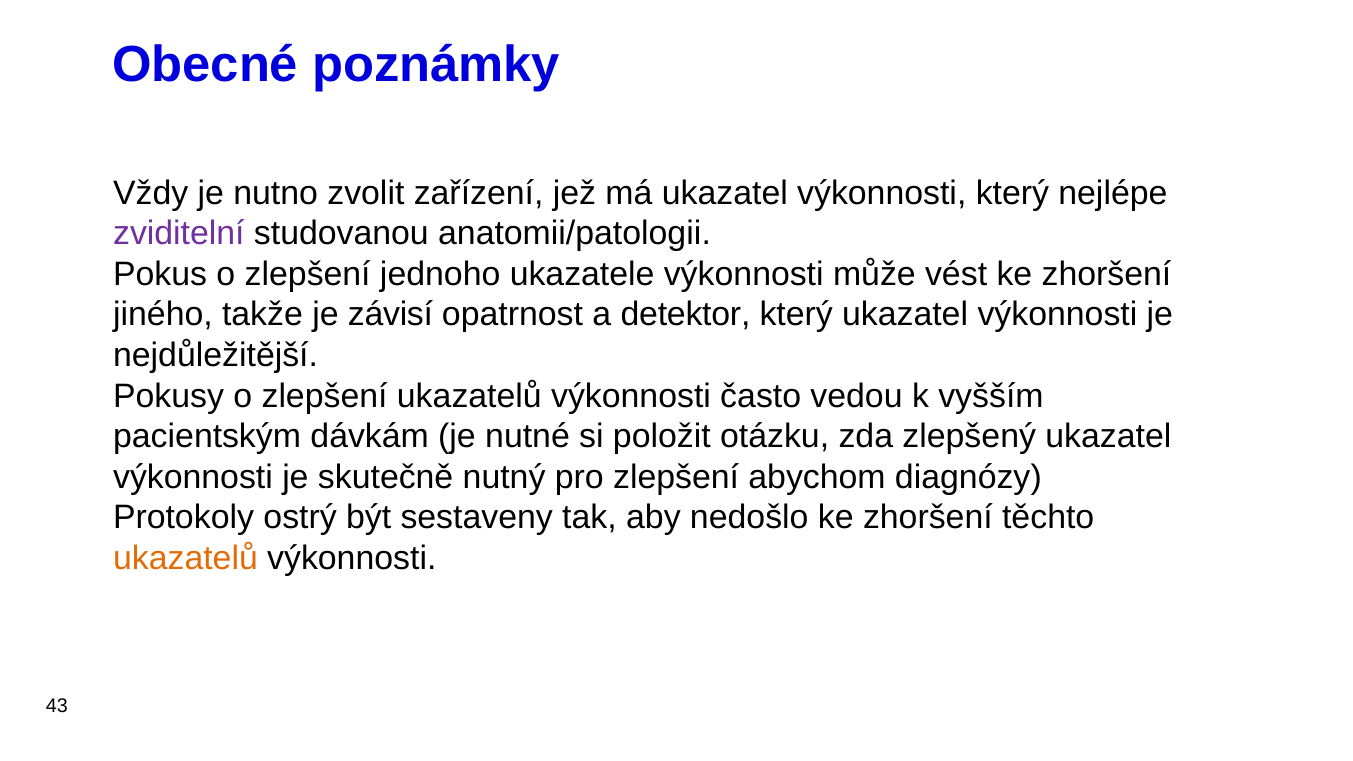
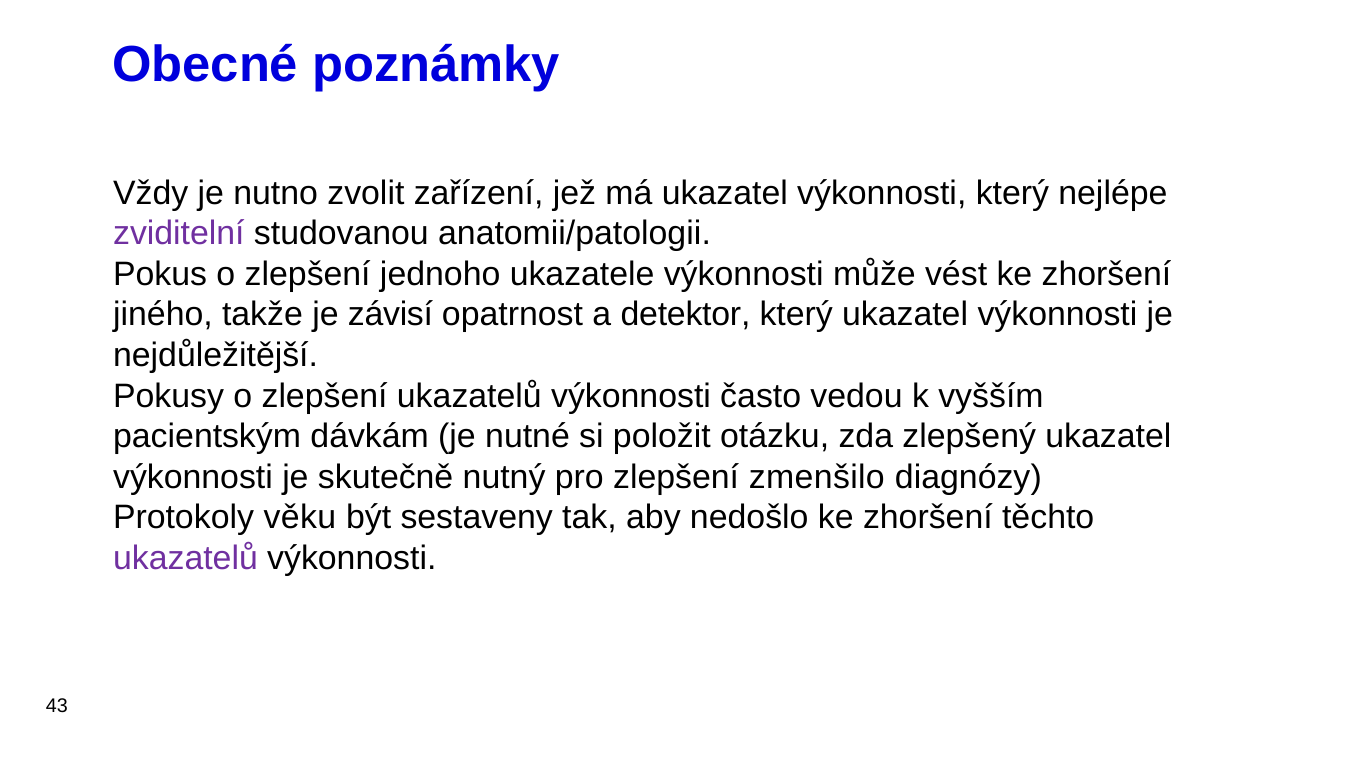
abychom: abychom -> zmenšilo (817, 477)
ostrý: ostrý -> věku (300, 518)
ukazatelů colour: orange -> purple (185, 558)
